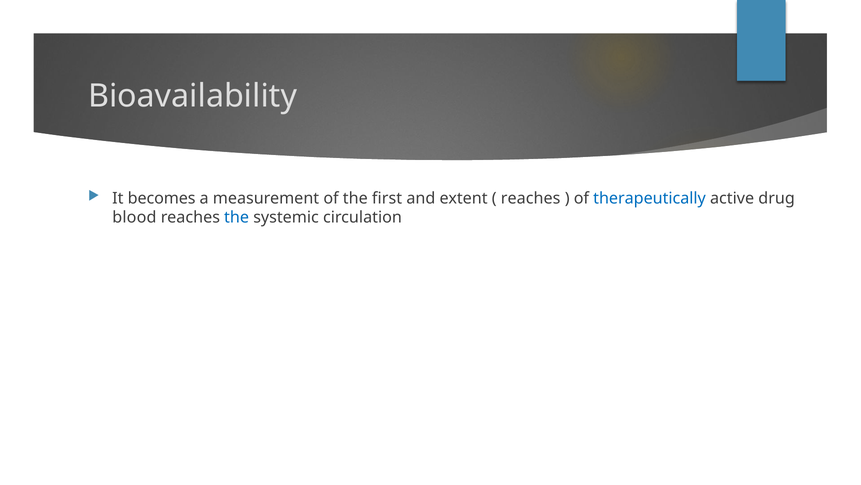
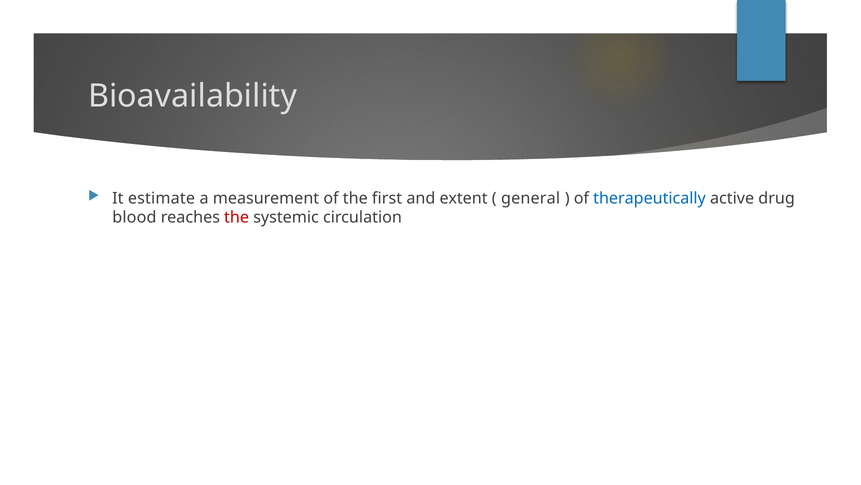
becomes: becomes -> estimate (161, 198)
reaches: reaches -> general (531, 198)
the colour: blue -> red (237, 217)
